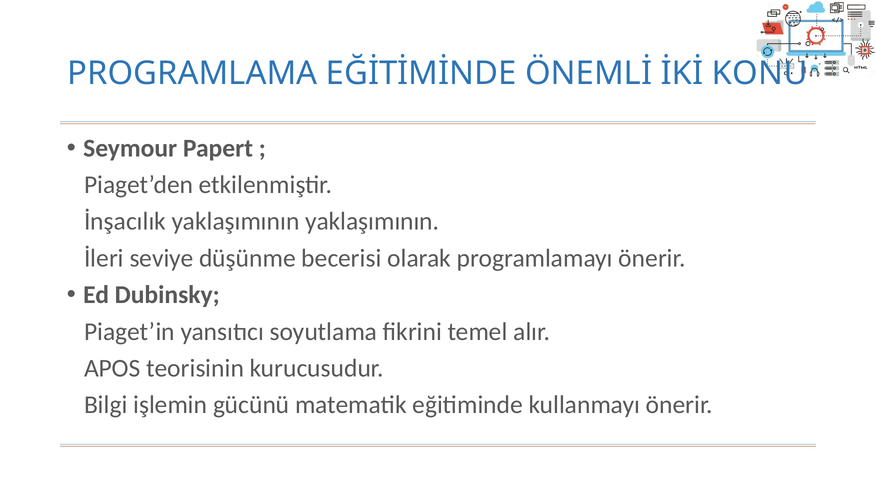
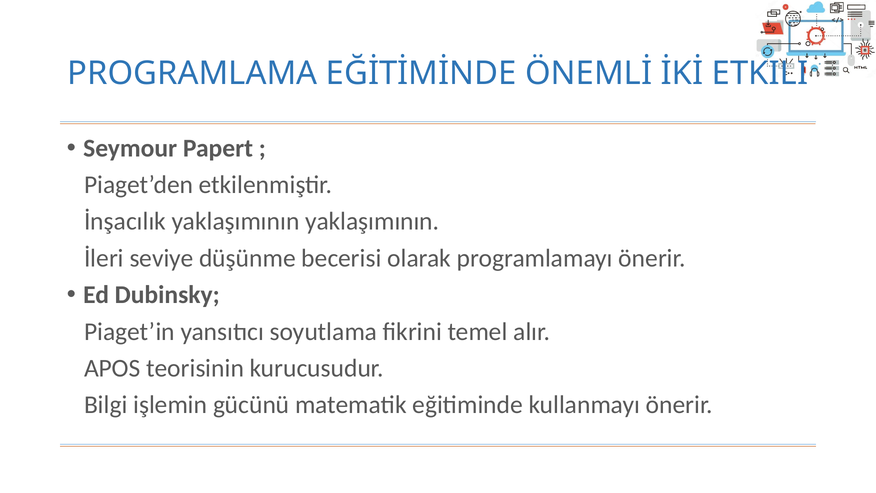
KONU: KONU -> ETKILI (760, 74)
